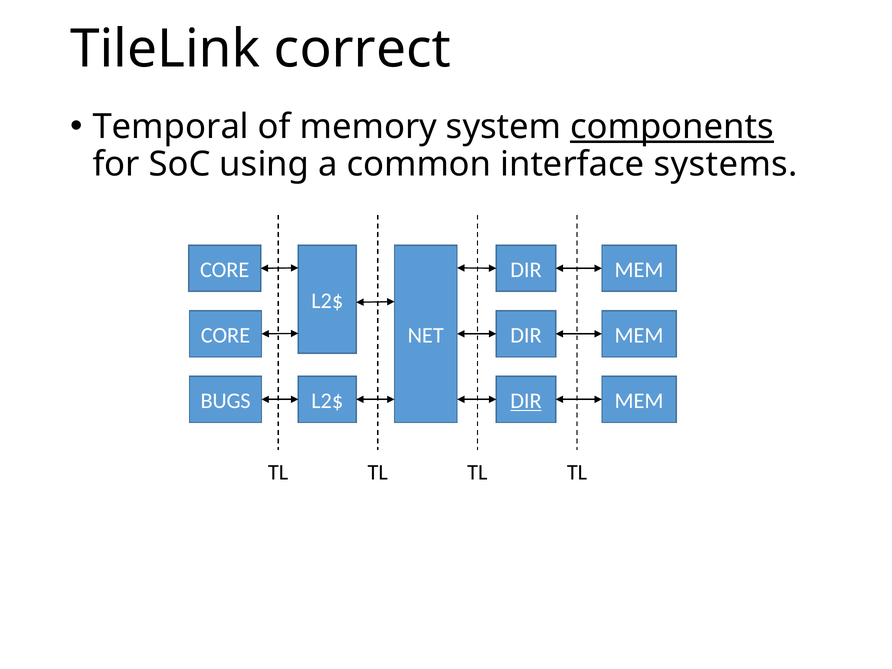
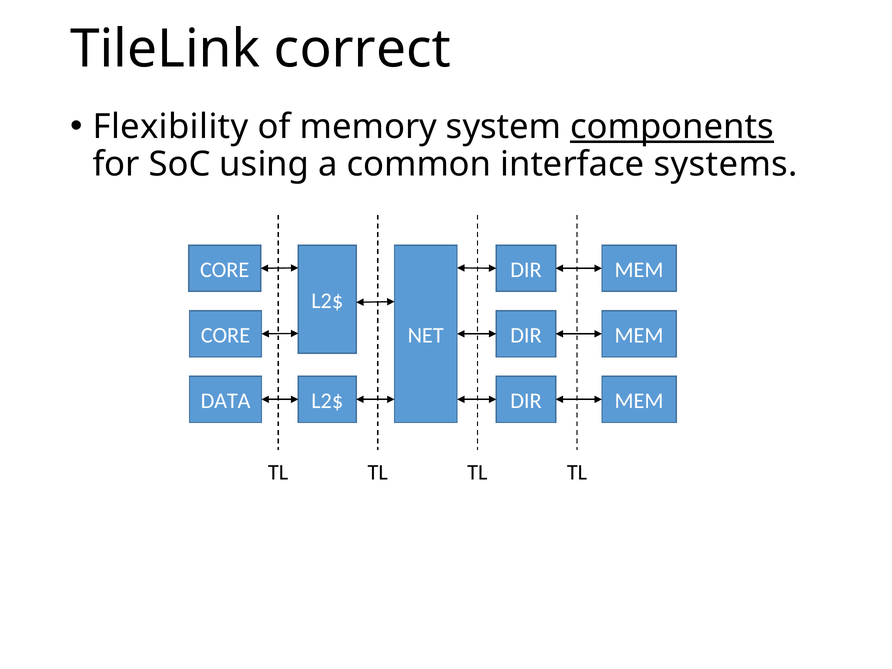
Temporal: Temporal -> Flexibility (171, 127)
BUGS: BUGS -> DATA (226, 401)
DIR underline: present -> none (526, 401)
